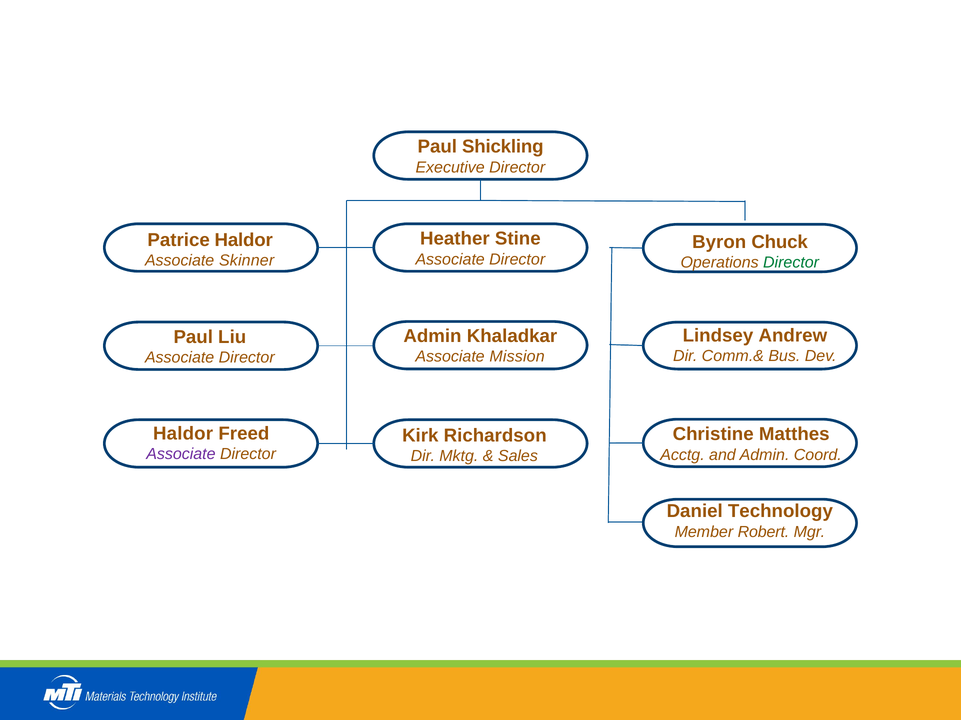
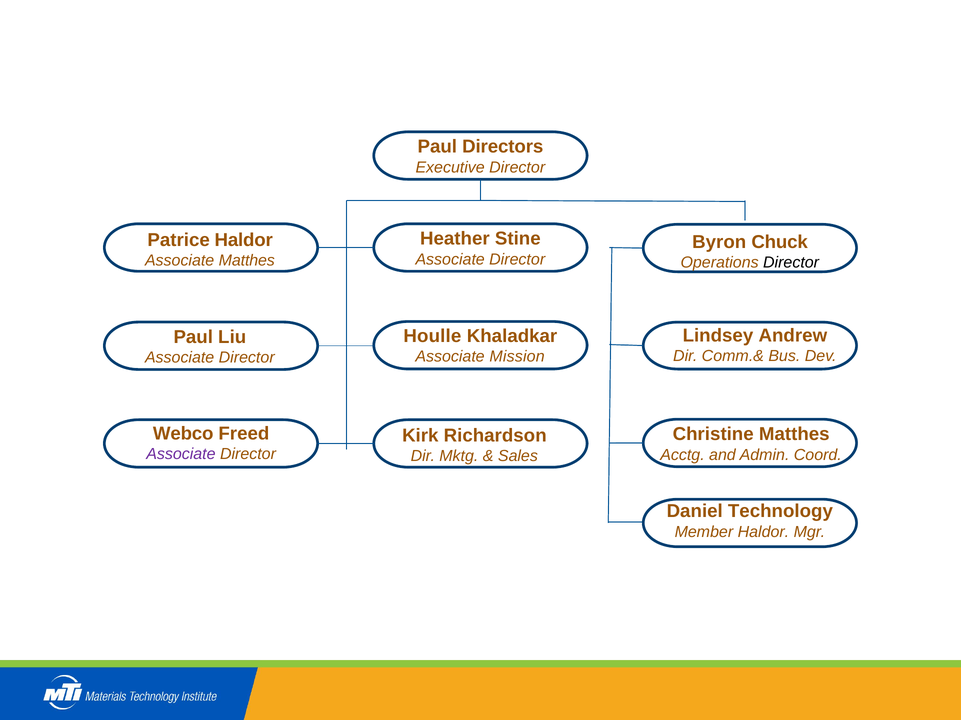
Shickling: Shickling -> Directors (503, 147)
Associate Skinner: Skinner -> Matthes (247, 261)
Director colour: green -> black (791, 263)
Admin: Admin -> Houlle (432, 336)
Haldor: Haldor -> Webco (183, 434)
Member Robert: Robert -> Haldor (763, 533)
